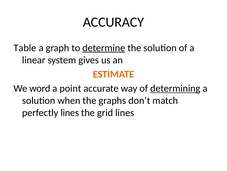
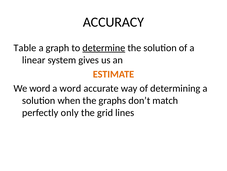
a point: point -> word (70, 88)
determining underline: present -> none (175, 88)
perfectly lines: lines -> only (70, 112)
